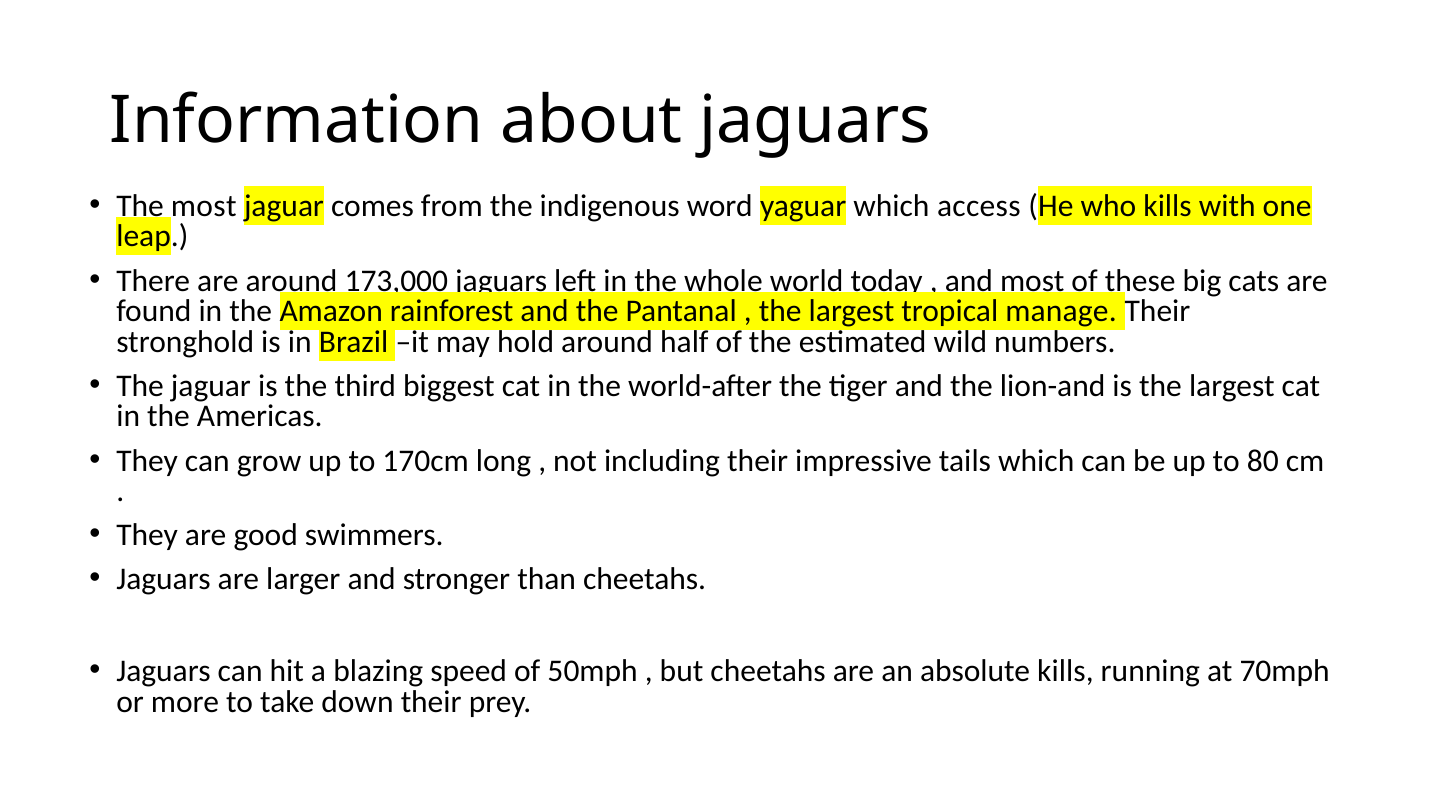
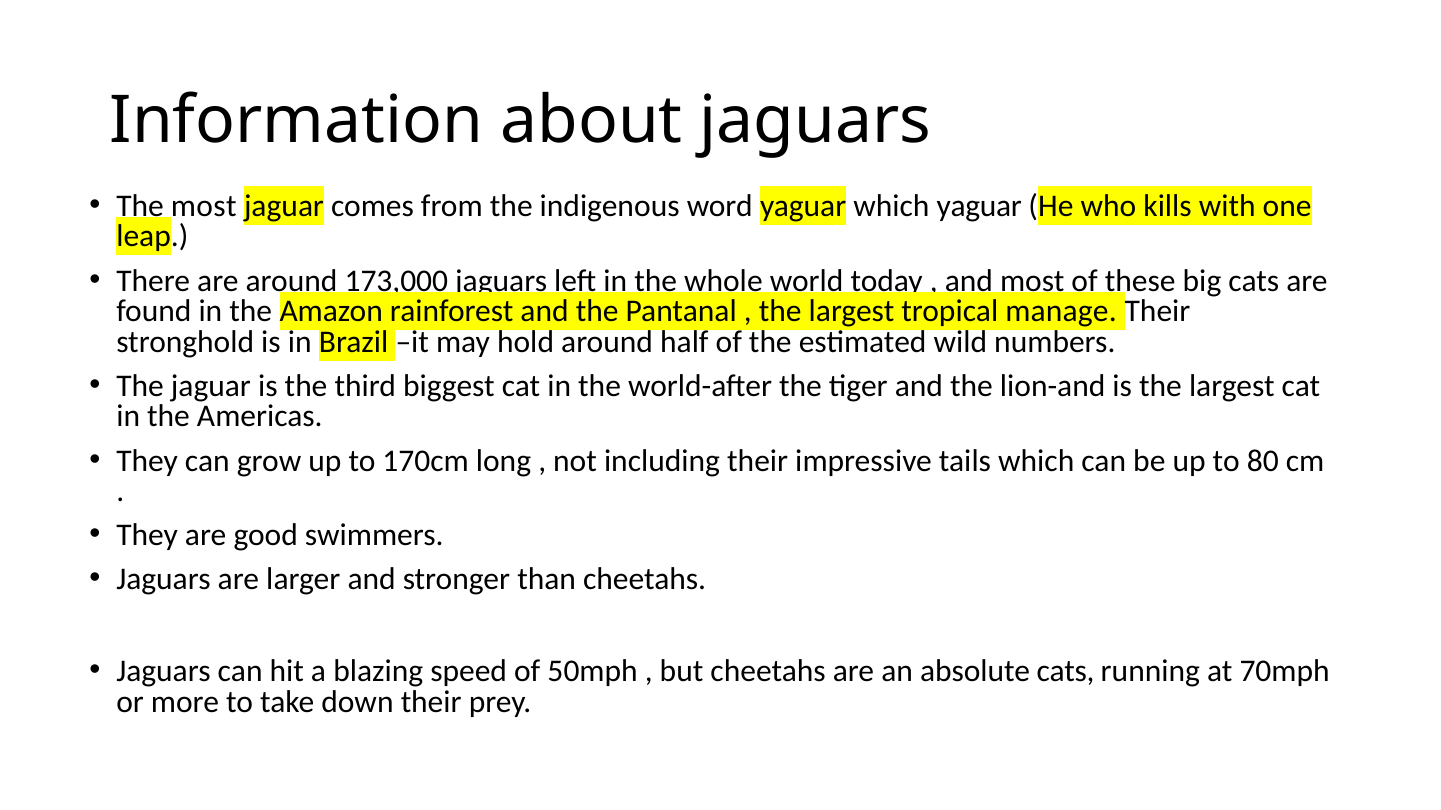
which access: access -> yaguar (979, 206)
absolute kills: kills -> cats (1066, 672)
